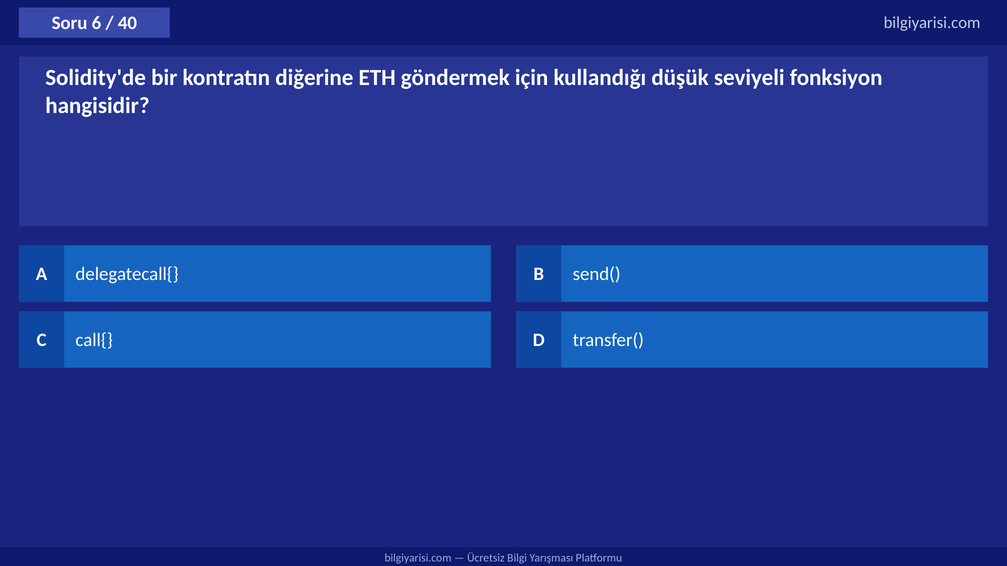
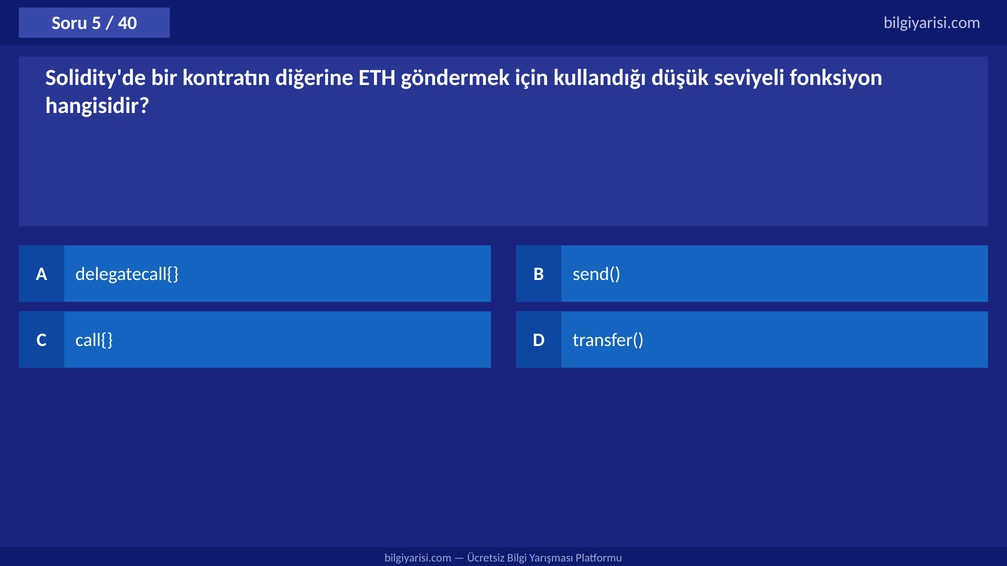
6: 6 -> 5 (97, 23)
